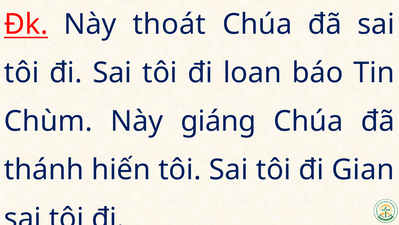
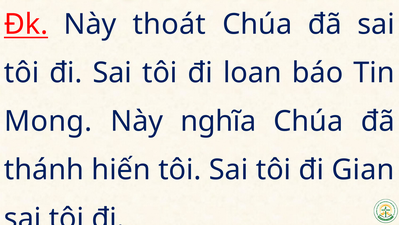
Chùm: Chùm -> Mong (48, 121)
giáng: giáng -> nghĩa (218, 121)
